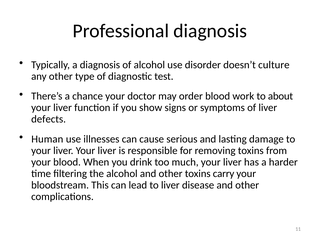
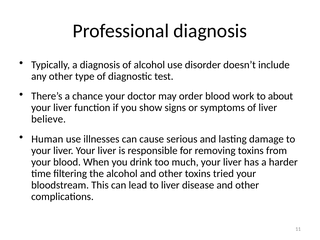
culture: culture -> include (274, 65)
defects: defects -> believe (49, 119)
carry: carry -> tried (223, 174)
